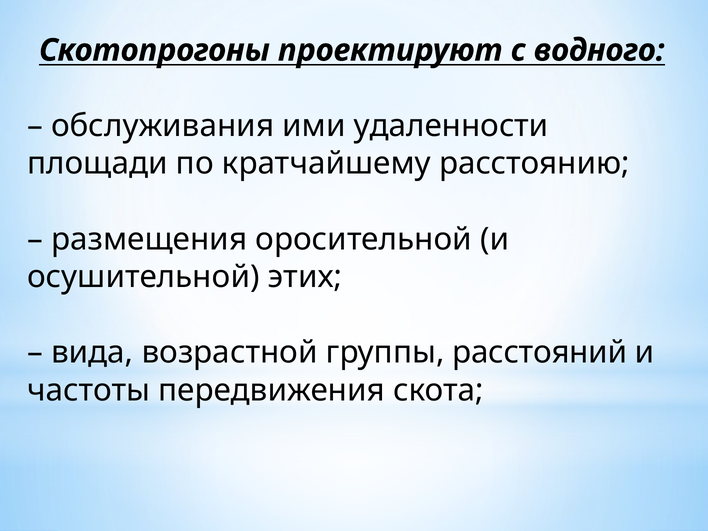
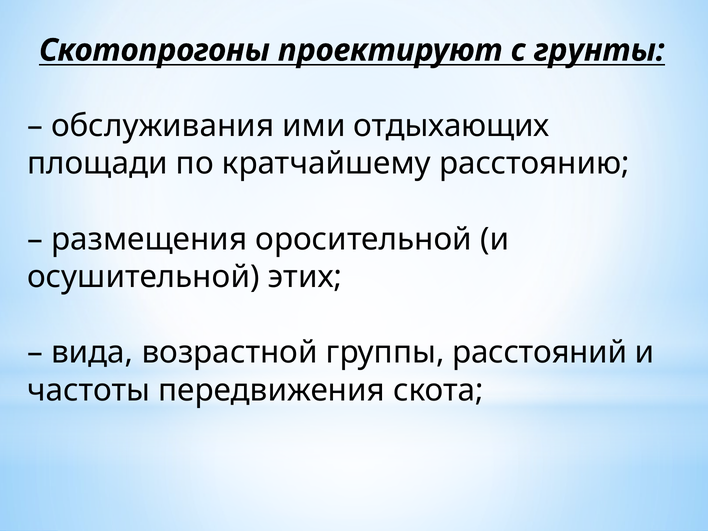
водного: водного -> грунты (599, 50)
удаленности: удаленности -> отдыхающих (451, 126)
